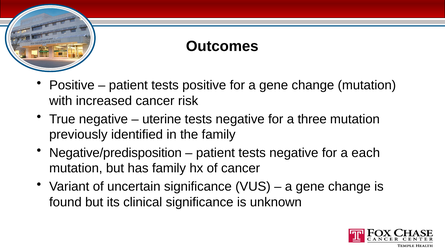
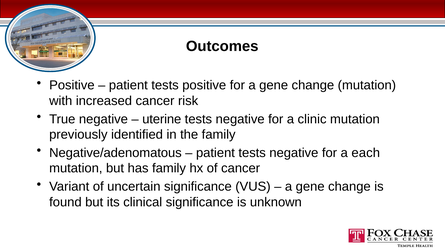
three: three -> clinic (312, 119)
Negative/predisposition: Negative/predisposition -> Negative/adenomatous (115, 153)
